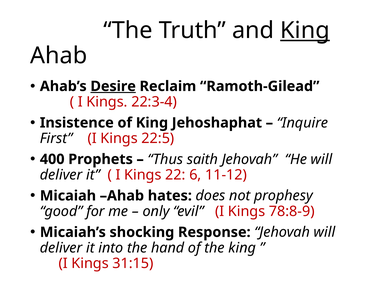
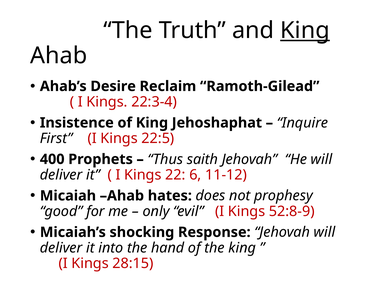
Desire underline: present -> none (113, 86)
78:8-9: 78:8-9 -> 52:8-9 (292, 211)
31:15: 31:15 -> 28:15 (133, 263)
